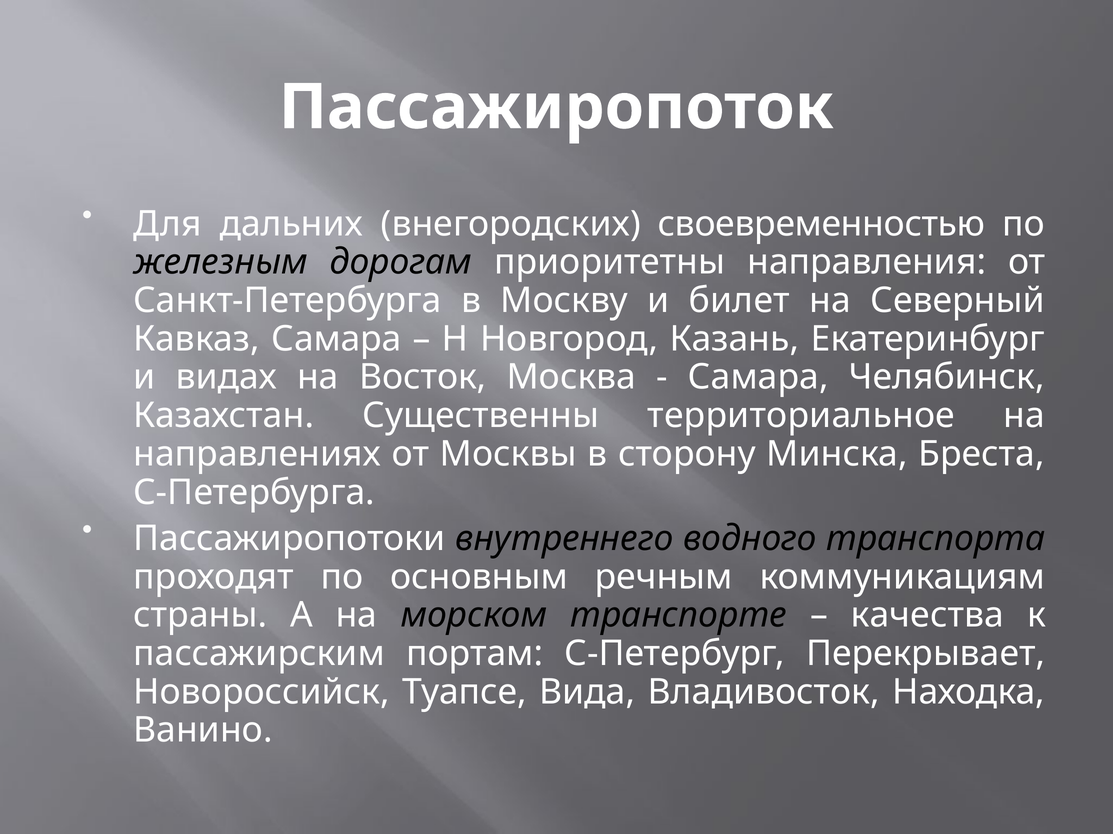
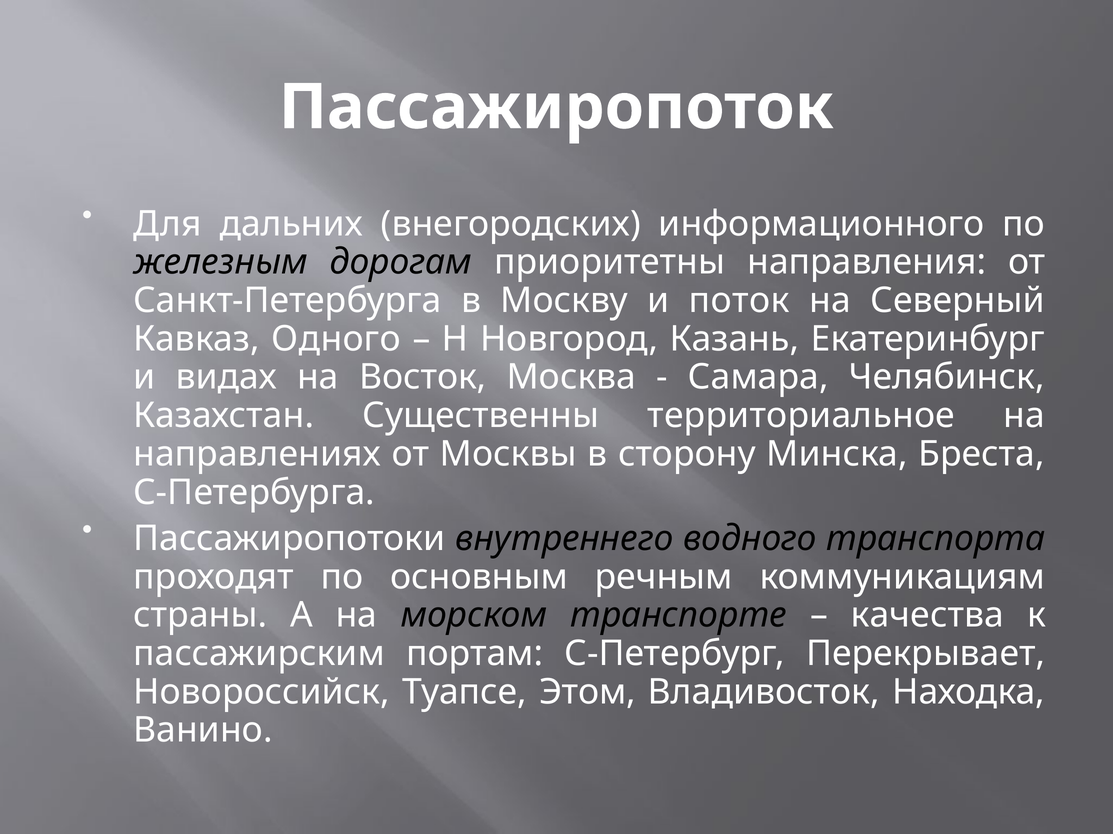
своевременностью: своевременностью -> информационного (821, 224)
билет: билет -> поток (739, 301)
Кавказ Самара: Самара -> Одного (336, 339)
Вида: Вида -> Этом (587, 692)
